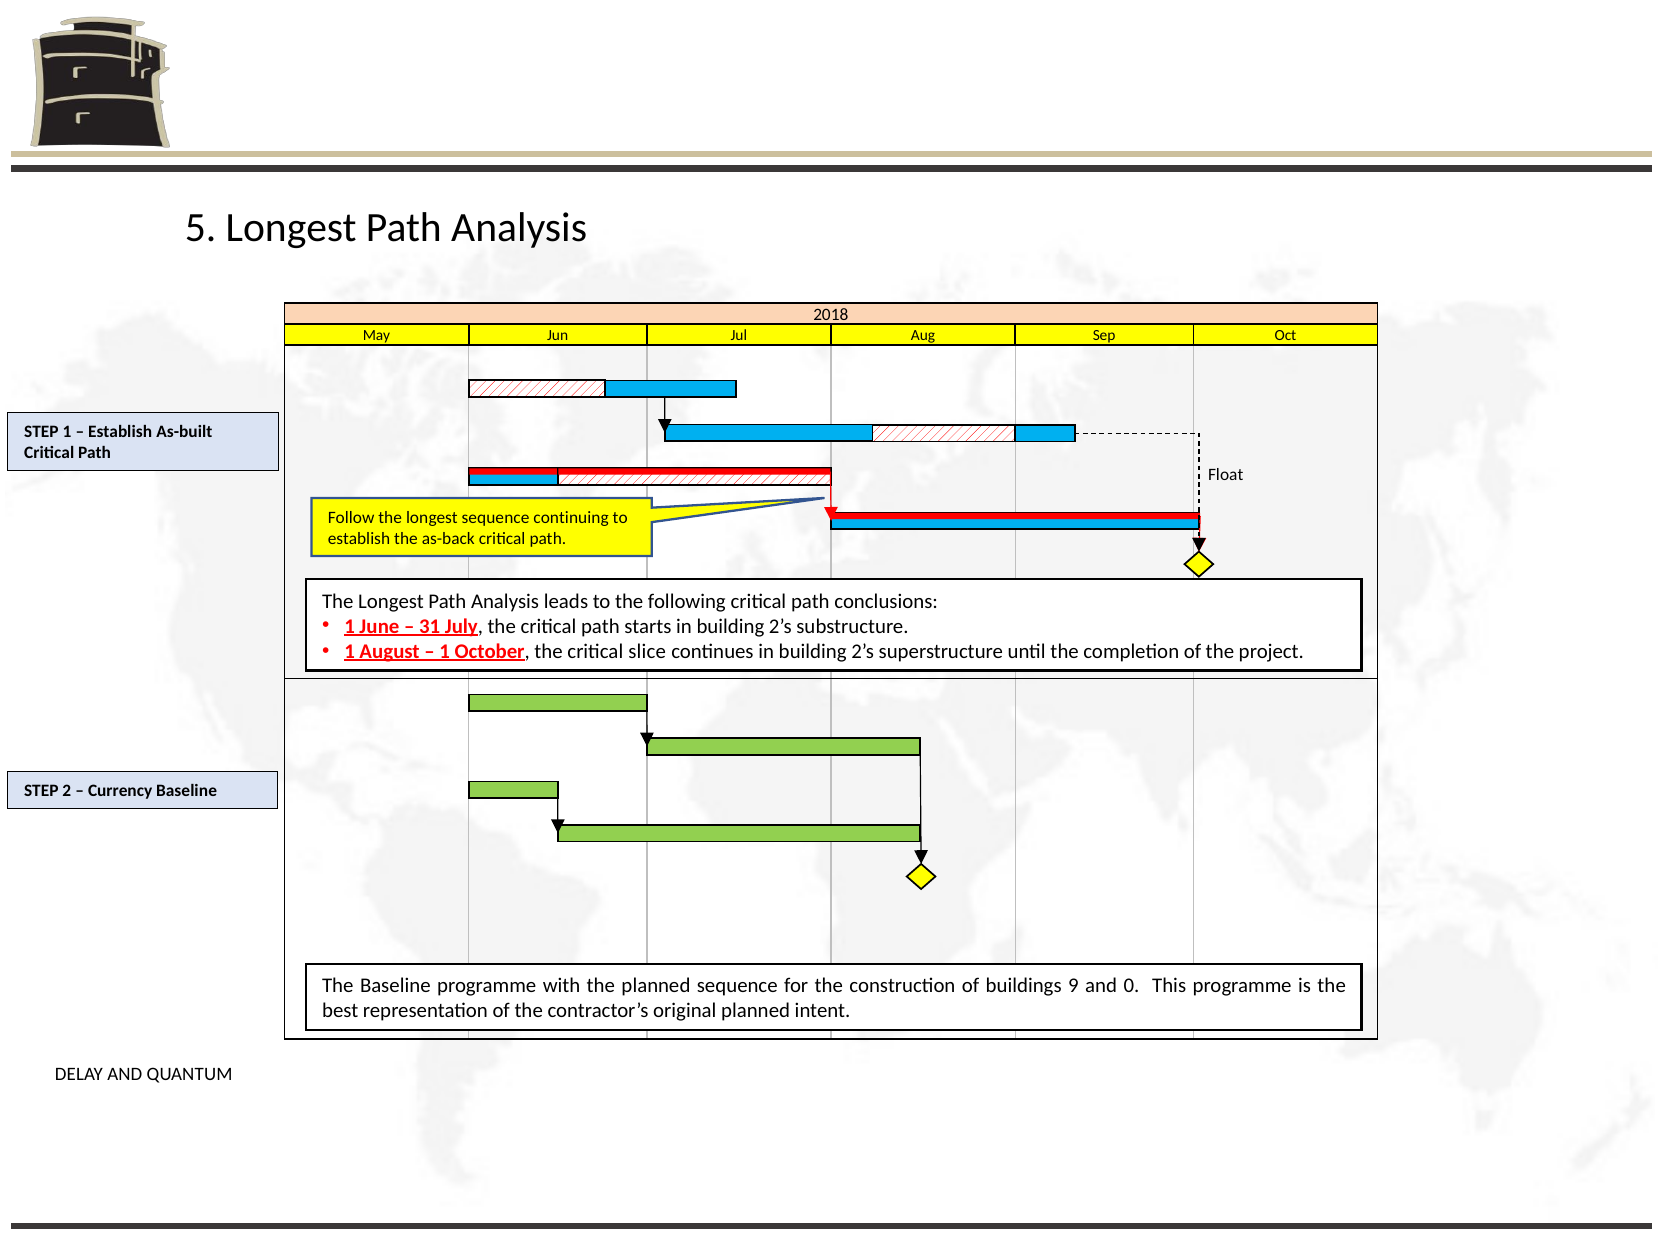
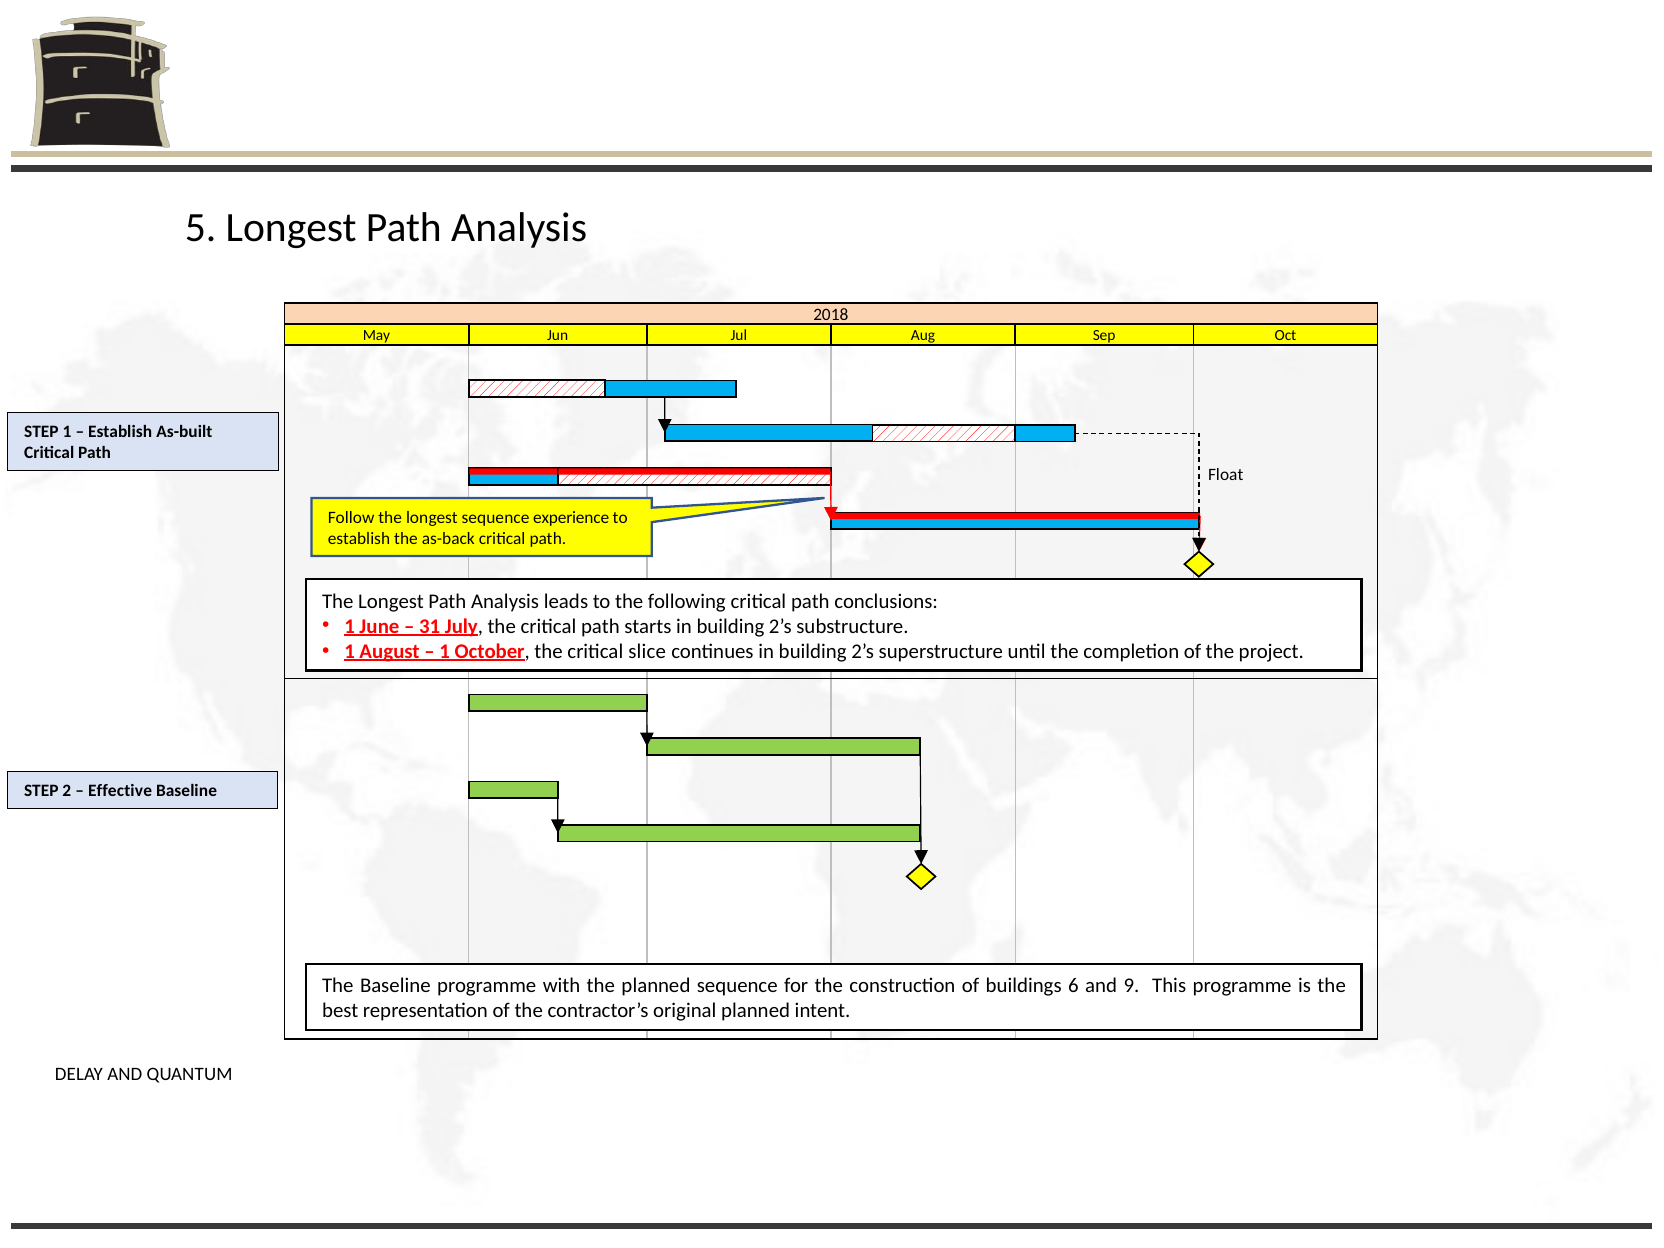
continuing: continuing -> experience (571, 518)
Currency: Currency -> Effective (120, 791)
9: 9 -> 6 (1073, 986)
0: 0 -> 9 (1131, 986)
